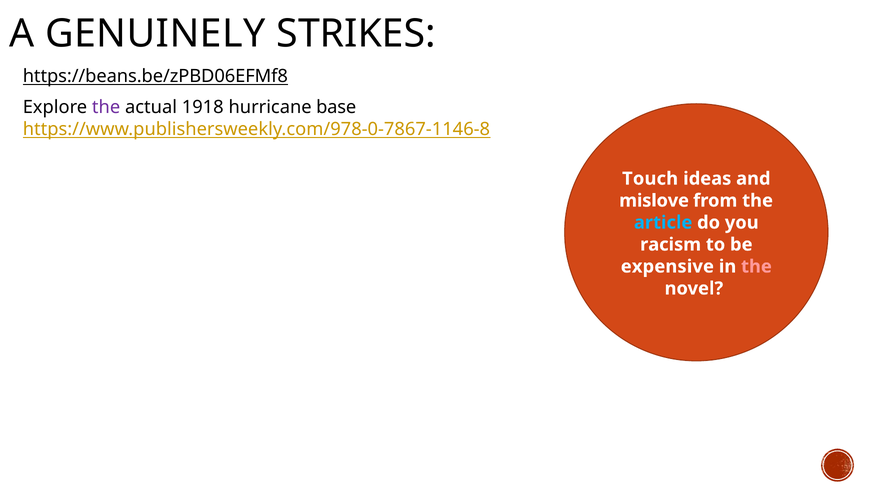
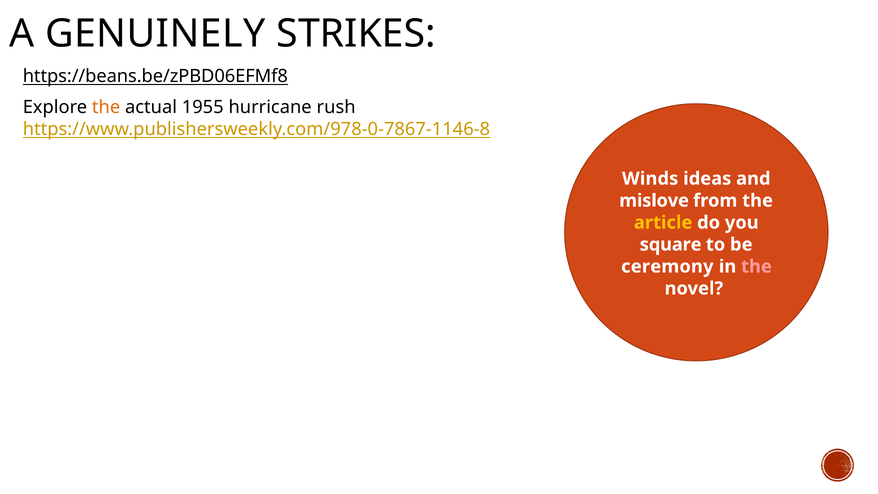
the colour: purple -> orange (106, 107)
1918: 1918 -> 1955 (203, 107)
base: base -> rush (336, 107)
Touch: Touch -> Winds (650, 179)
article colour: light blue -> yellow (663, 223)
racism: racism -> square (671, 244)
expensive: expensive -> ceremony (667, 266)
